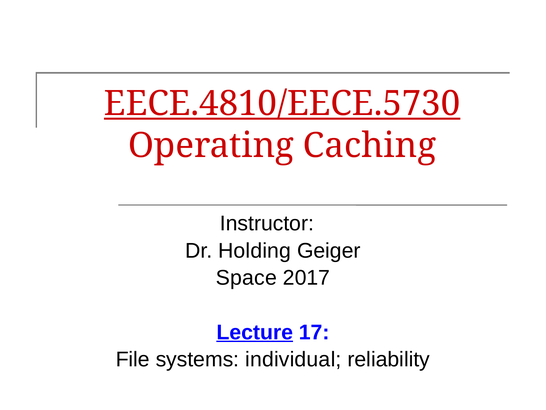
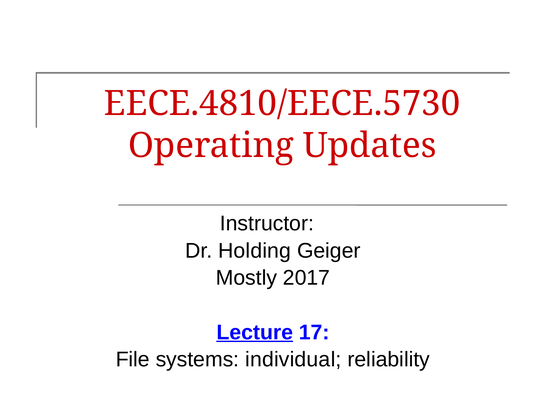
EECE.4810/EECE.5730 underline: present -> none (282, 103)
Caching: Caching -> Updates (370, 145)
Space: Space -> Mostly (246, 278)
